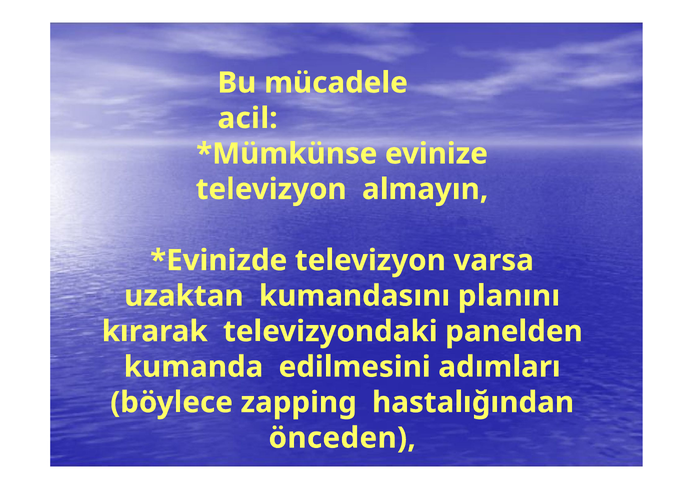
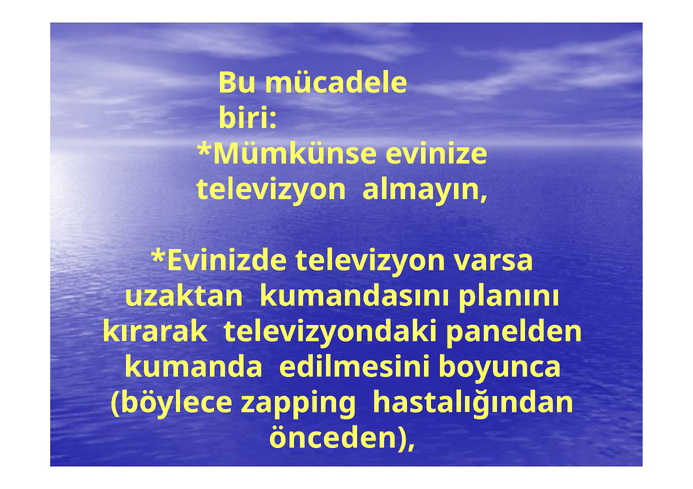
acil: acil -> biri (248, 118)
adımları: adımları -> boyunca (500, 367)
